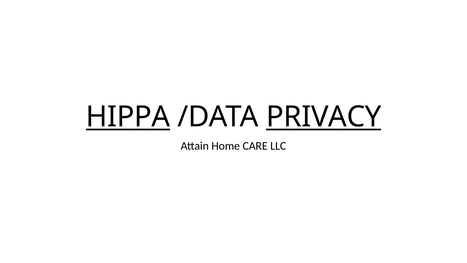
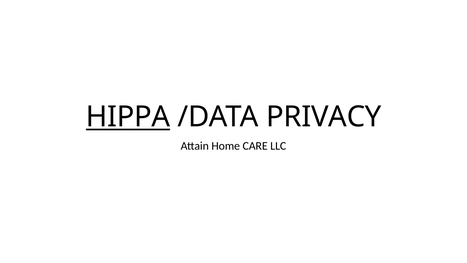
PRIVACY underline: present -> none (324, 117)
